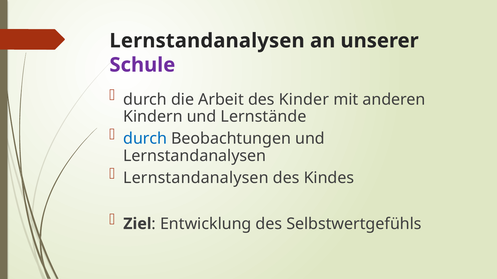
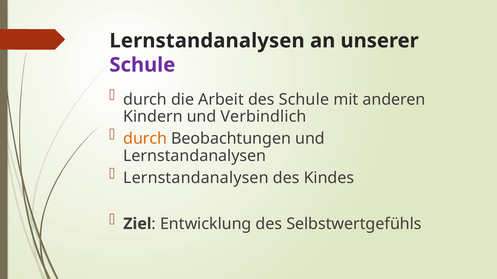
des Kinder: Kinder -> Schule (304, 100)
Lernstände: Lernstände -> Verbindlich (263, 117)
durch colour: blue -> orange (145, 139)
